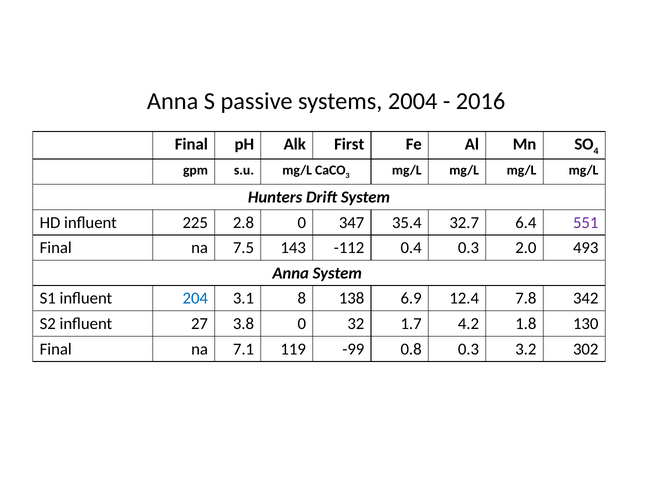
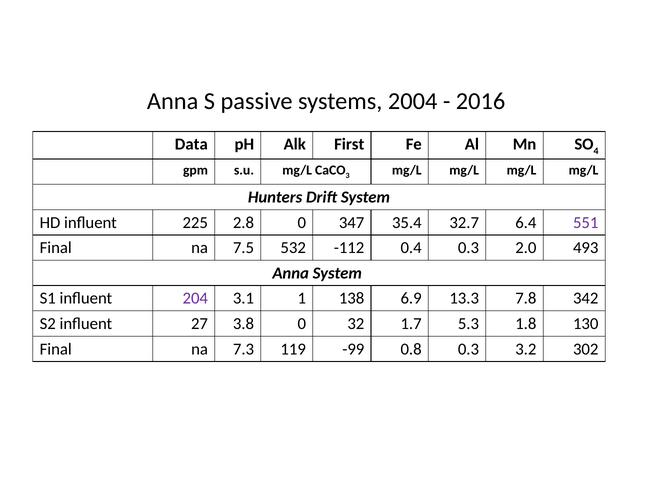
Final: Final -> Data (191, 144)
143: 143 -> 532 (293, 248)
204 colour: blue -> purple (195, 299)
8: 8 -> 1 (302, 299)
12.4: 12.4 -> 13.3 (464, 299)
4.2: 4.2 -> 5.3 (468, 324)
7.1: 7.1 -> 7.3 (243, 349)
